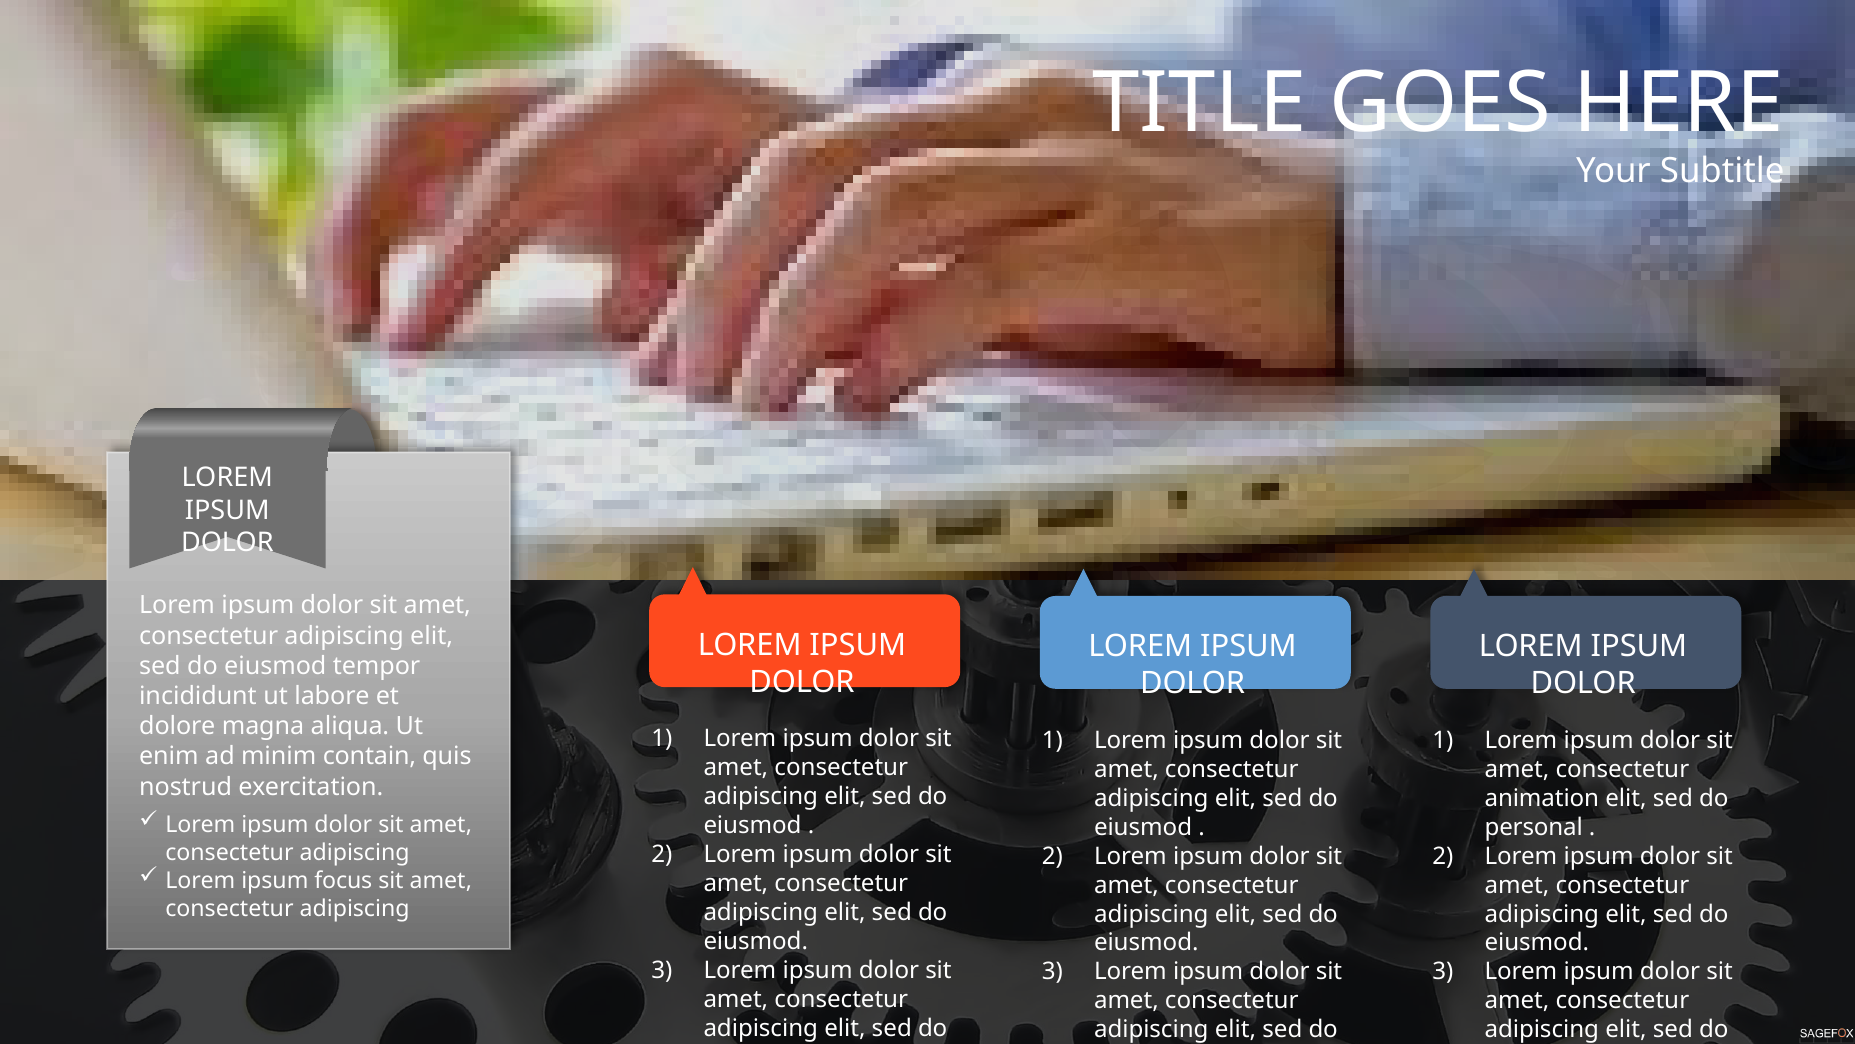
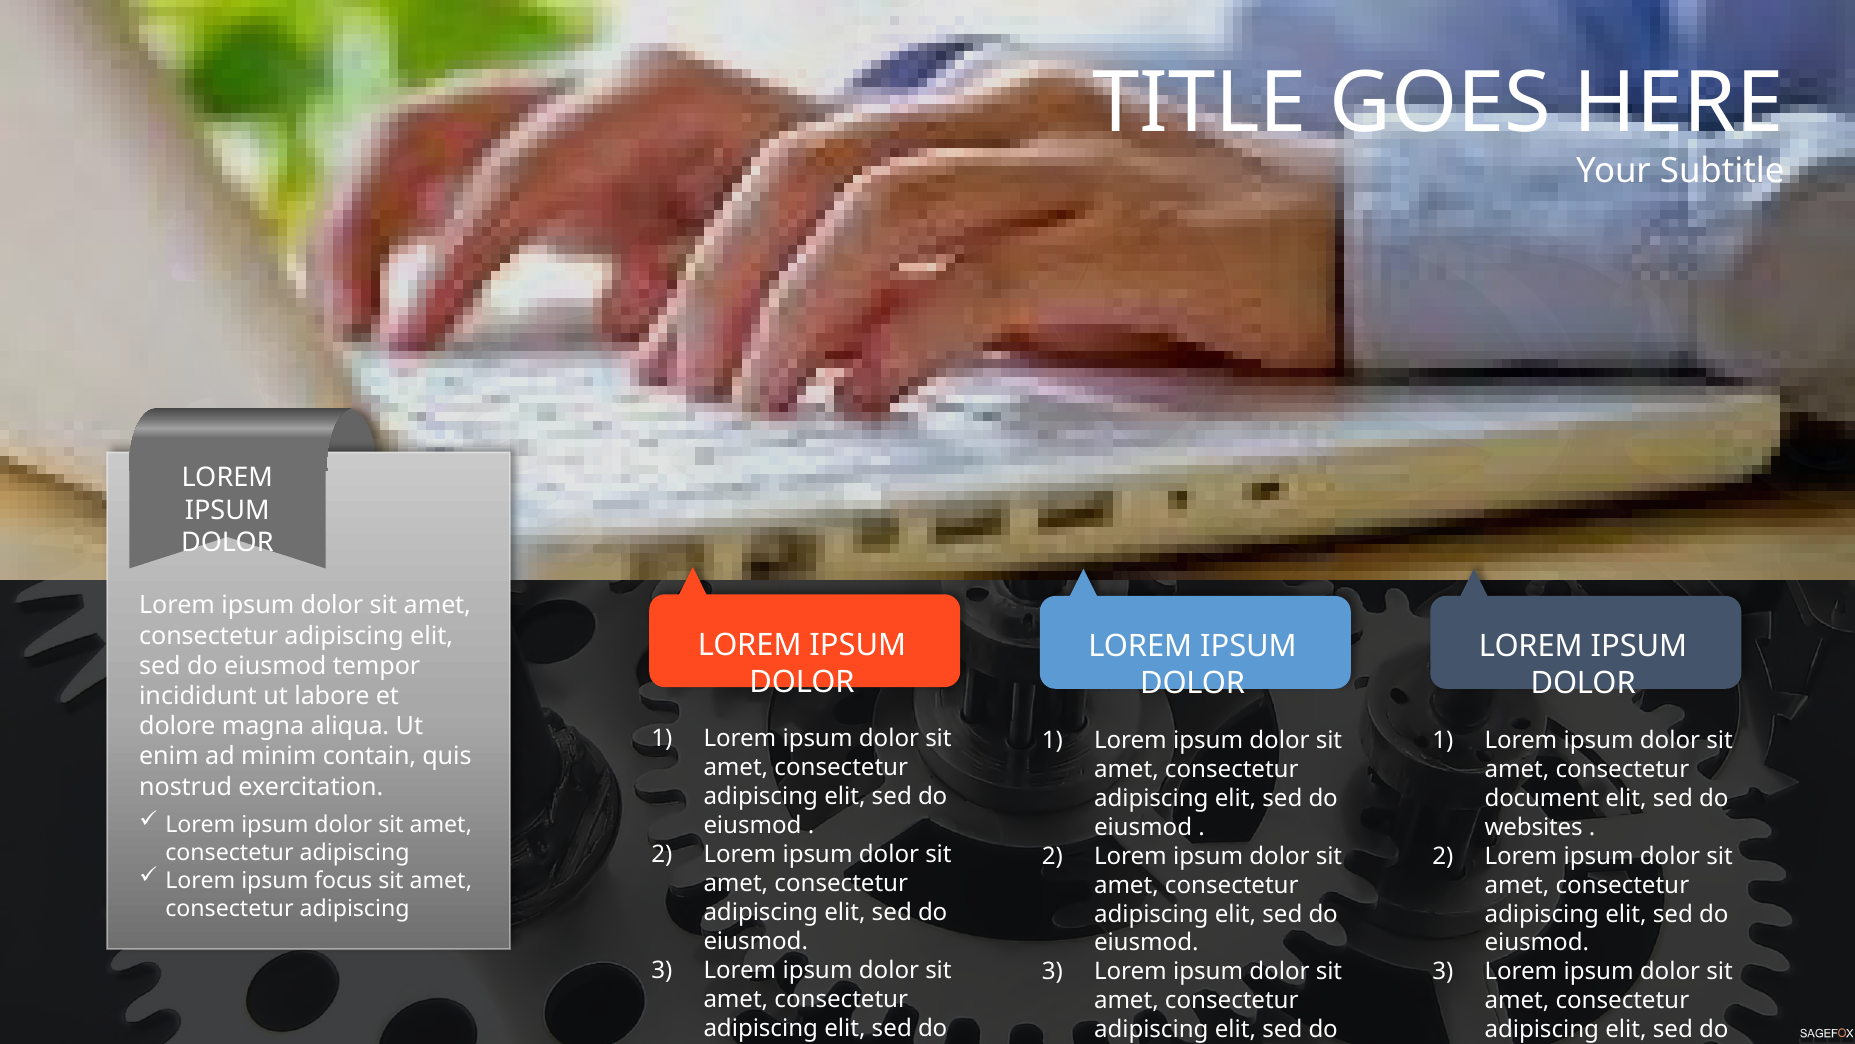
animation: animation -> document (1542, 798)
personal: personal -> websites (1534, 827)
